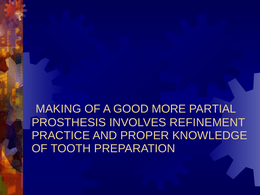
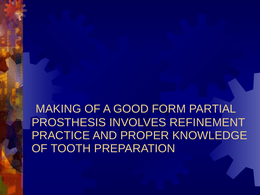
MORE: MORE -> FORM (169, 109)
